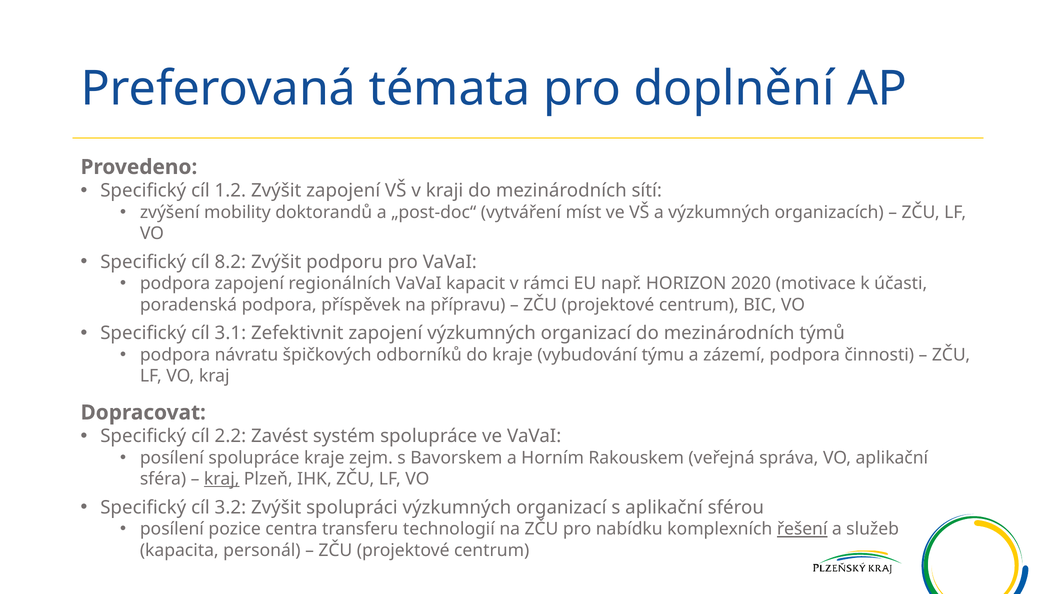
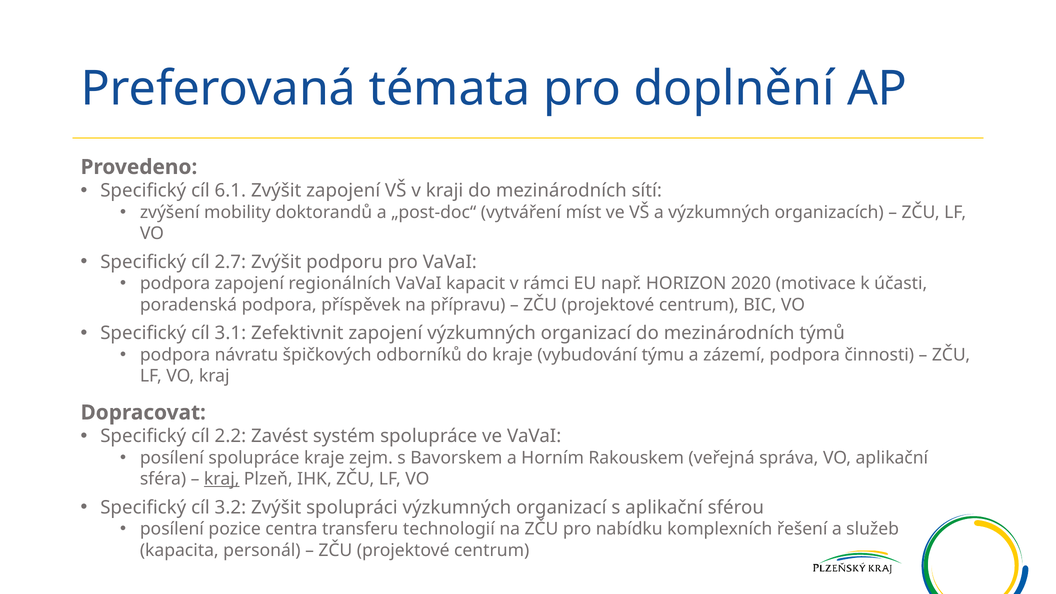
1.2: 1.2 -> 6.1 (230, 191)
8.2: 8.2 -> 2.7 (230, 262)
řešení underline: present -> none (802, 529)
